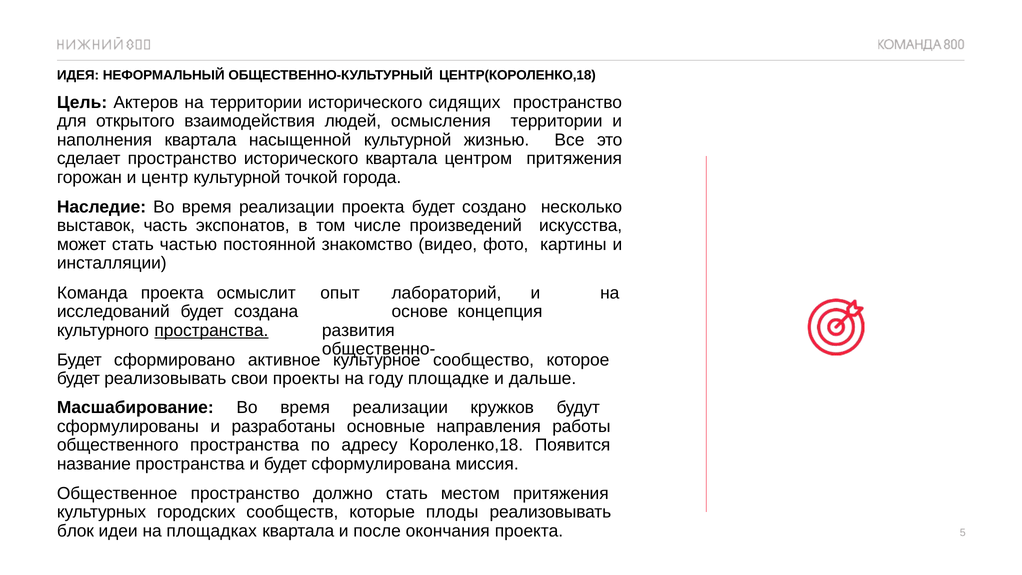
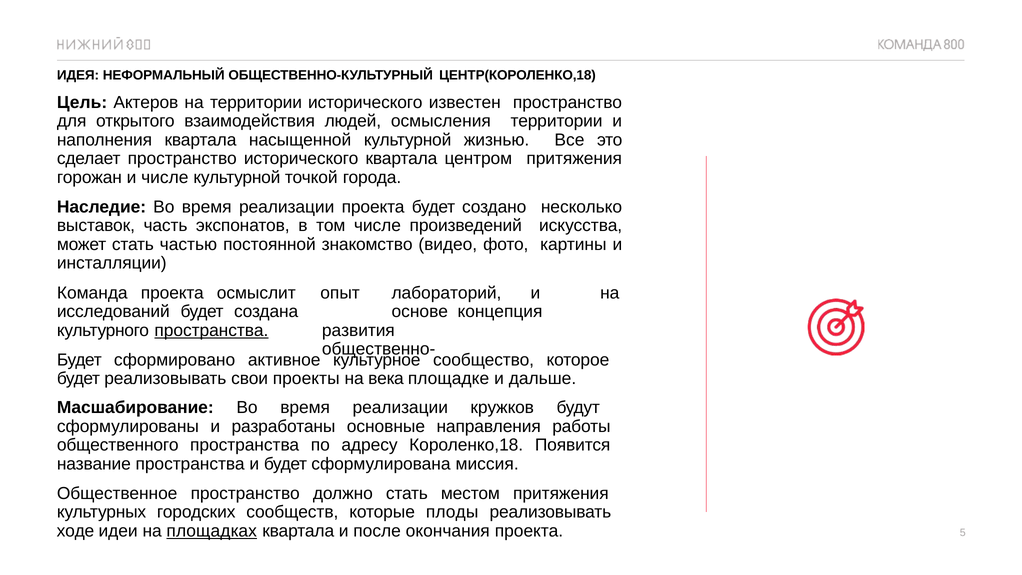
сидящих: сидящих -> известен (465, 102)
и центр: центр -> числе (165, 178)
году: году -> века (386, 379)
блок: блок -> ходе (75, 531)
площадках underline: none -> present (212, 531)
